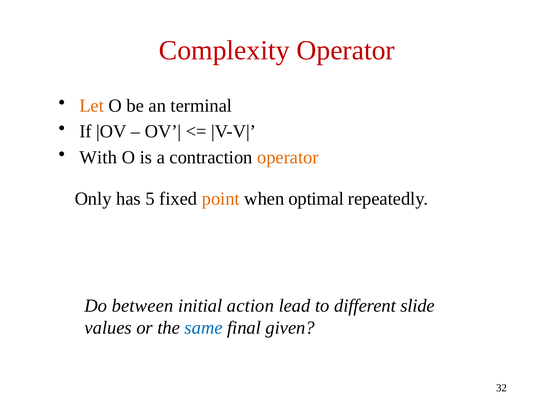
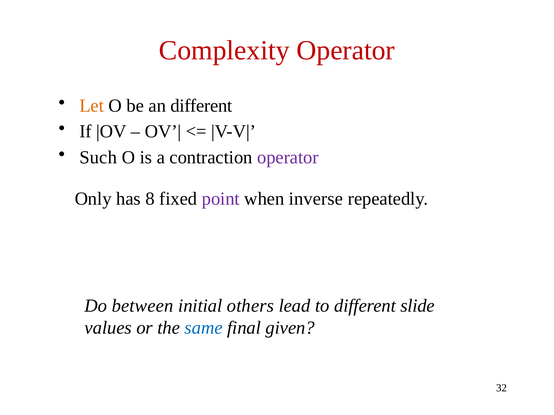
an terminal: terminal -> different (201, 106)
With: With -> Such (98, 157)
operator colour: orange -> purple (288, 157)
5: 5 -> 8 (150, 199)
point colour: orange -> purple (221, 199)
optimal: optimal -> inverse (316, 199)
action: action -> others (250, 306)
